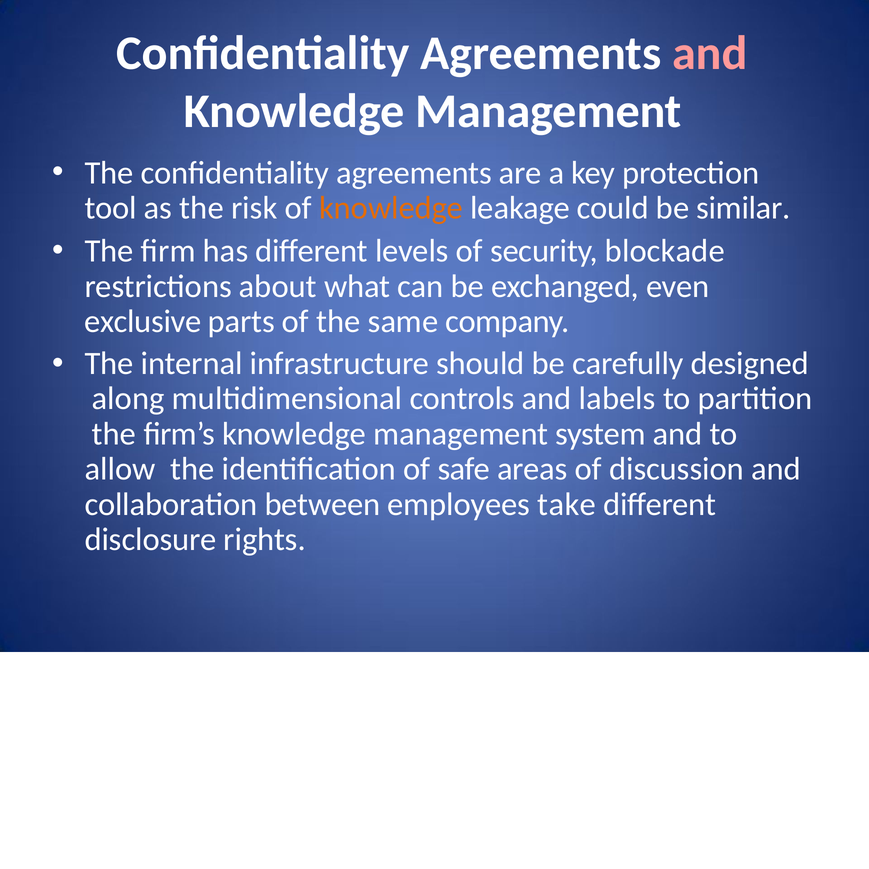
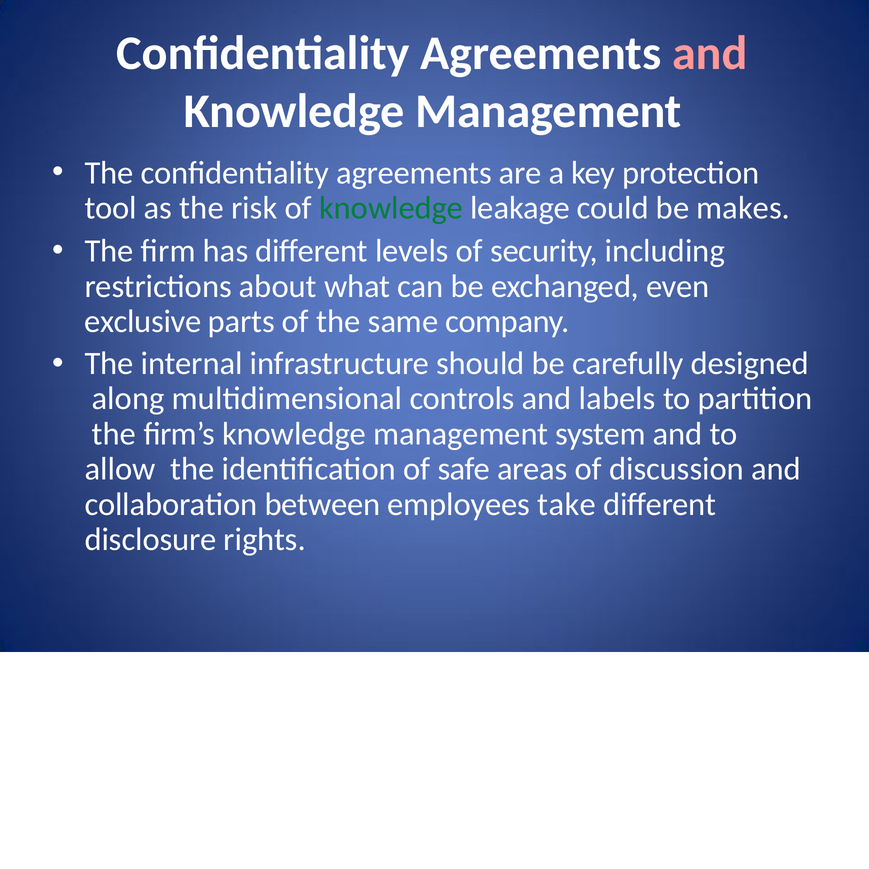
knowledge colour: orange -> green (391, 208)
similar: similar -> makes (743, 208)
blockade: blockade -> including (665, 251)
